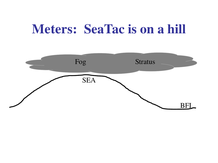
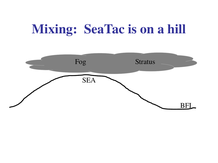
Meters: Meters -> Mixing (55, 29)
